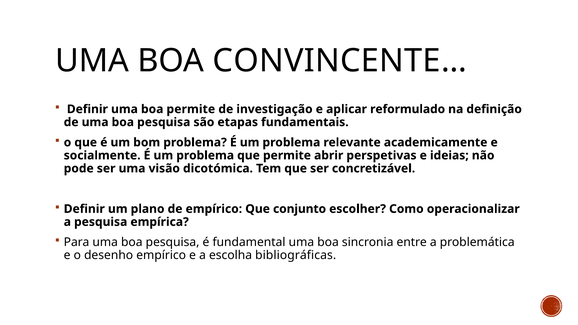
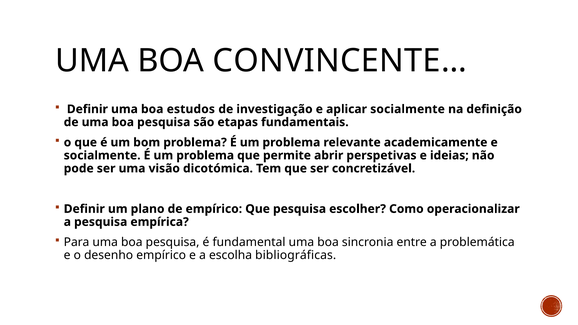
boa permite: permite -> estudos (191, 109)
aplicar reformulado: reformulado -> socialmente (408, 109)
Que conjunto: conjunto -> pesquisa (300, 209)
